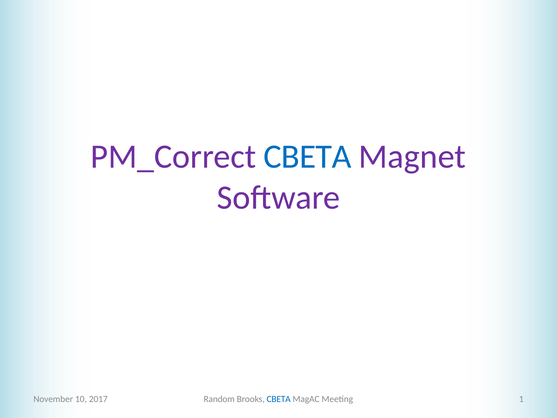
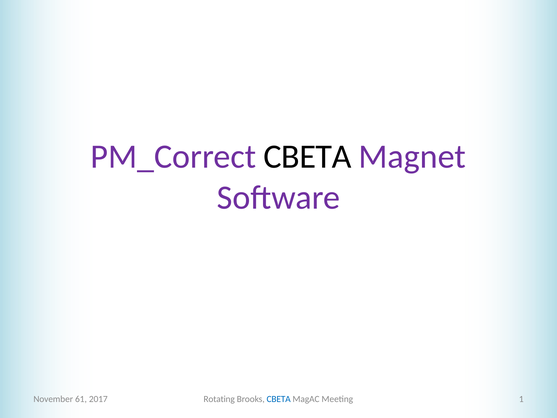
CBETA colour: blue -> black (307, 157)
10: 10 -> 61 (81, 399)
Random: Random -> Rotating (219, 399)
